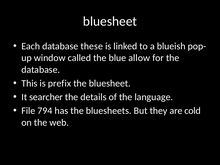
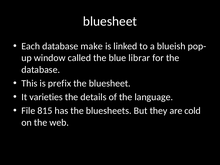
these: these -> make (92, 46)
allow: allow -> librar (139, 58)
searcher: searcher -> varieties (46, 97)
794: 794 -> 815 (45, 111)
